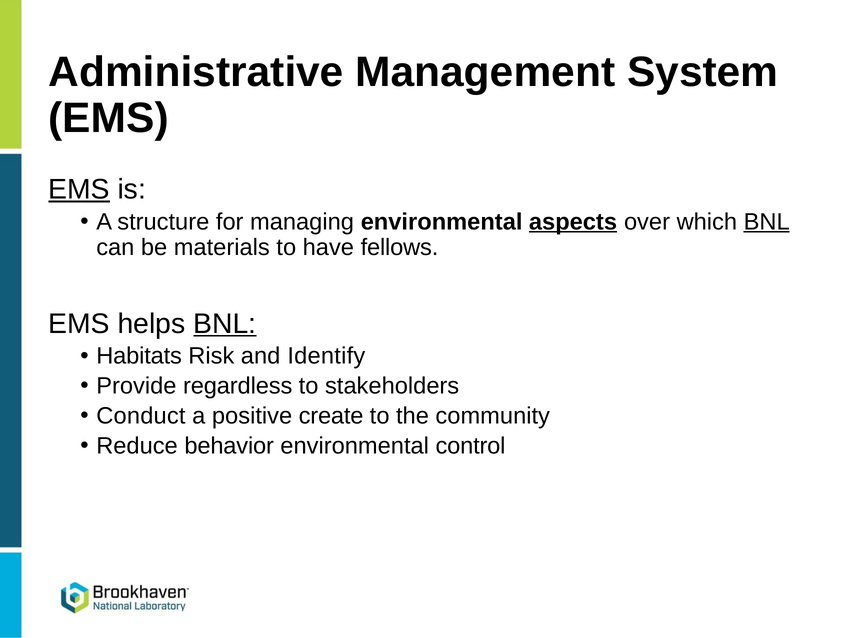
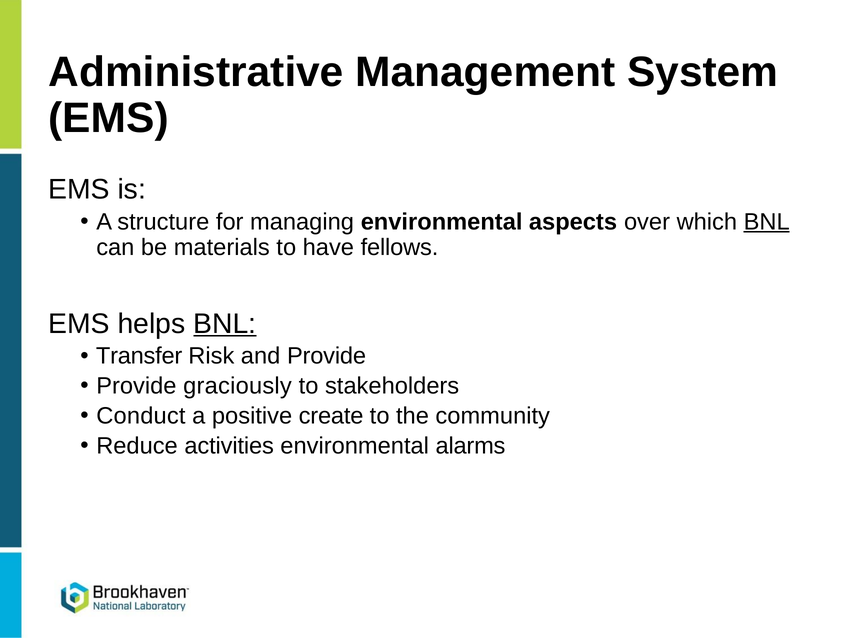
EMS underline: present -> none (79, 189)
aspects underline: present -> none (573, 222)
Habitats: Habitats -> Transfer (139, 356)
and Identify: Identify -> Provide (327, 356)
regardless: regardless -> graciously (238, 386)
behavior: behavior -> activities (229, 446)
control: control -> alarms (471, 446)
